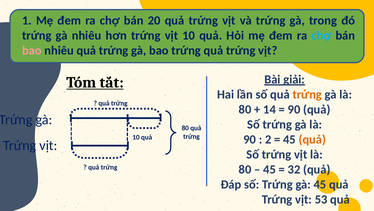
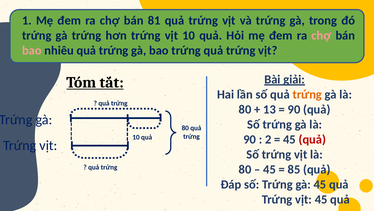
20: 20 -> 81 (154, 20)
nhiêu: nhiêu -> trứng (87, 35)
chợ colour: light blue -> pink (321, 35)
14: 14 -> 13 (270, 109)
quả colour: orange -> red (312, 139)
32: 32 -> 85 (294, 169)
vịt 53: 53 -> 45 (321, 199)
